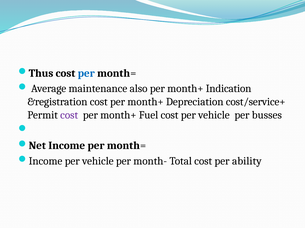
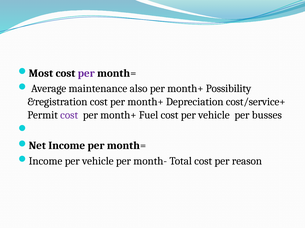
Thus: Thus -> Most (41, 73)
per colour: blue -> purple (86, 73)
Indication: Indication -> Possibility (229, 89)
ability: ability -> reason (247, 161)
